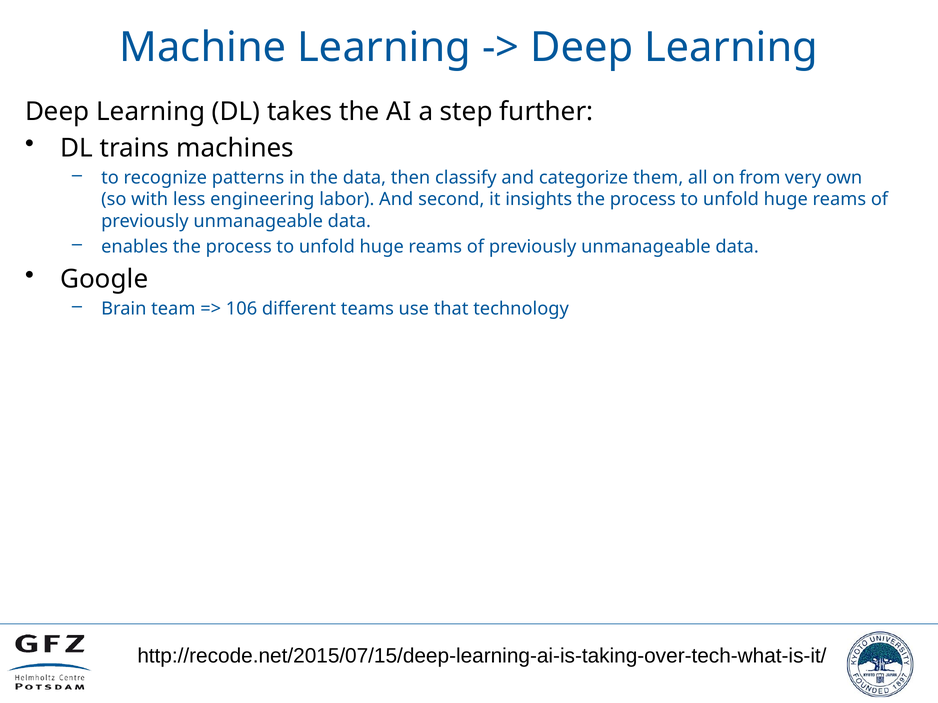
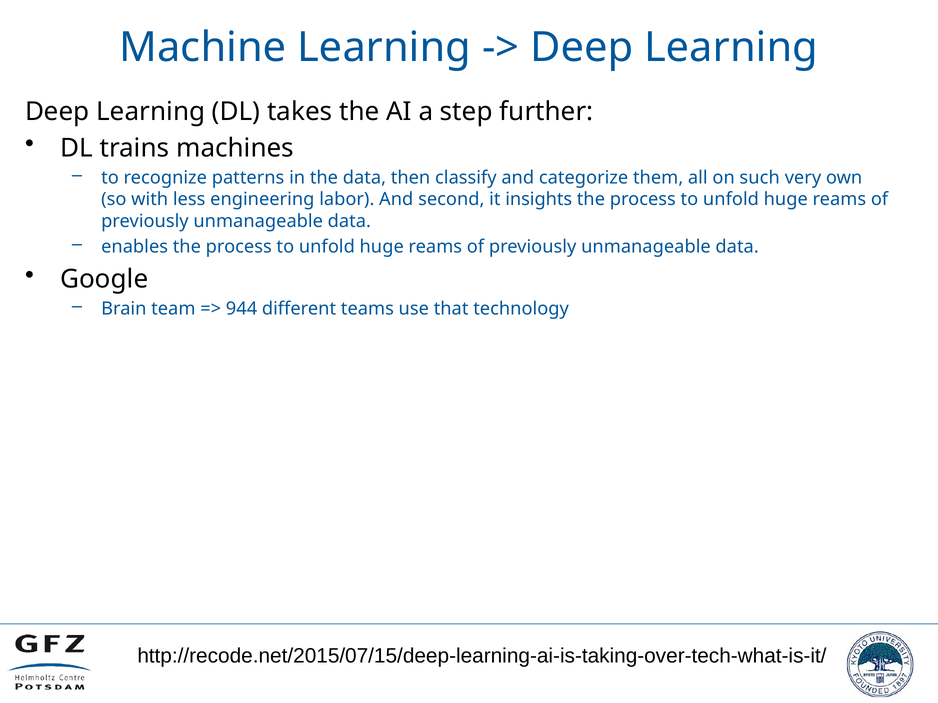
from: from -> such (760, 178)
106: 106 -> 944 (242, 309)
